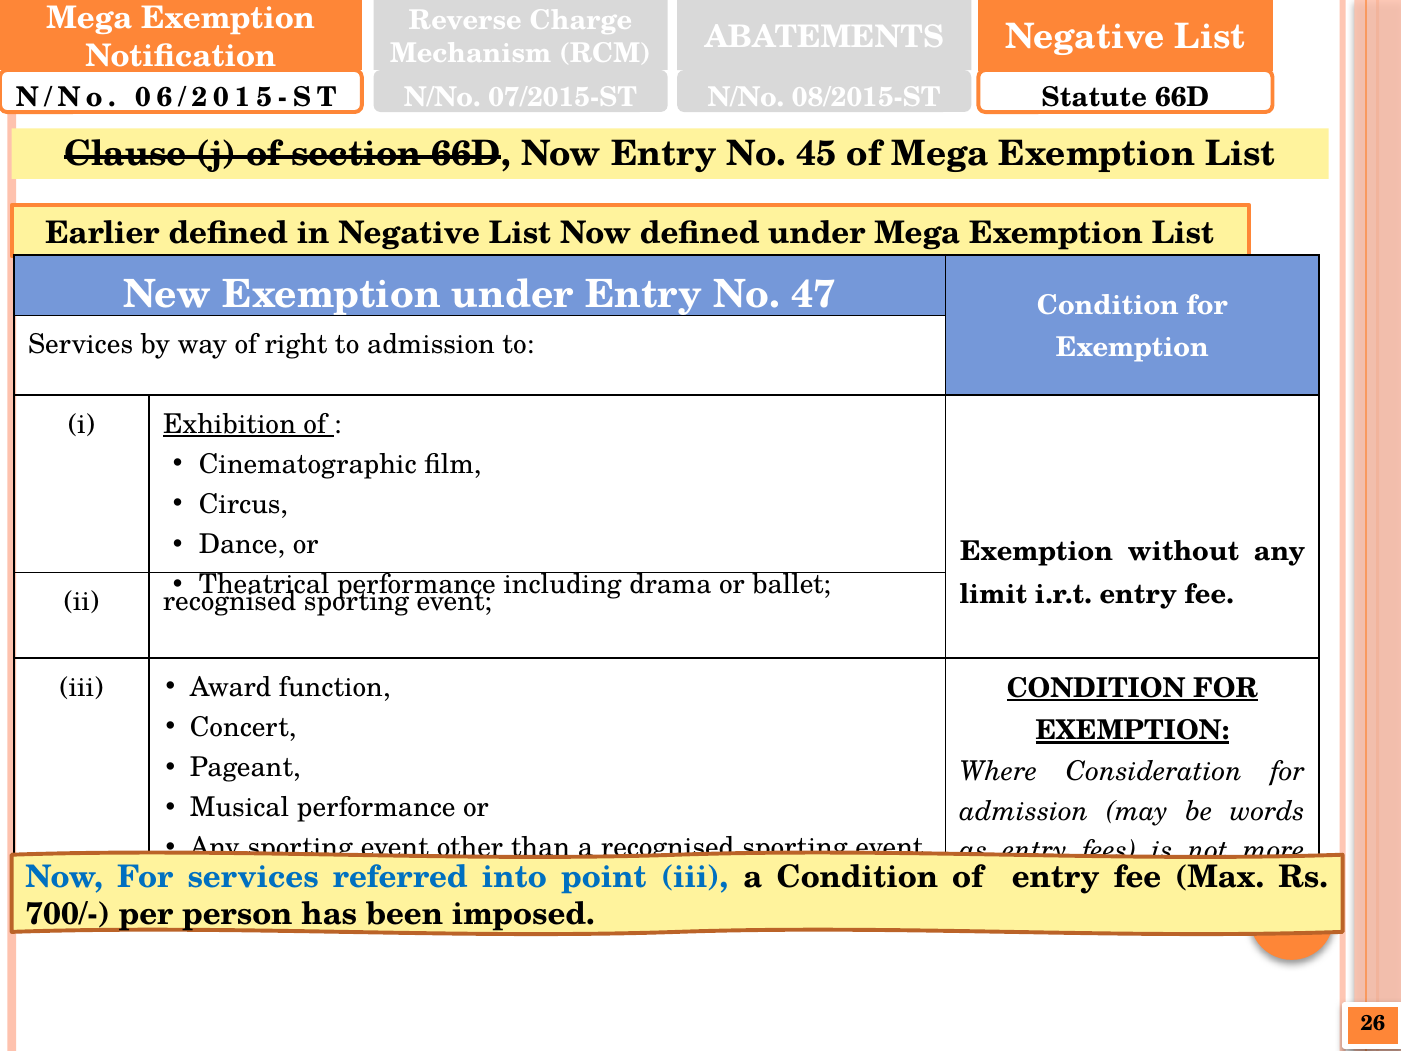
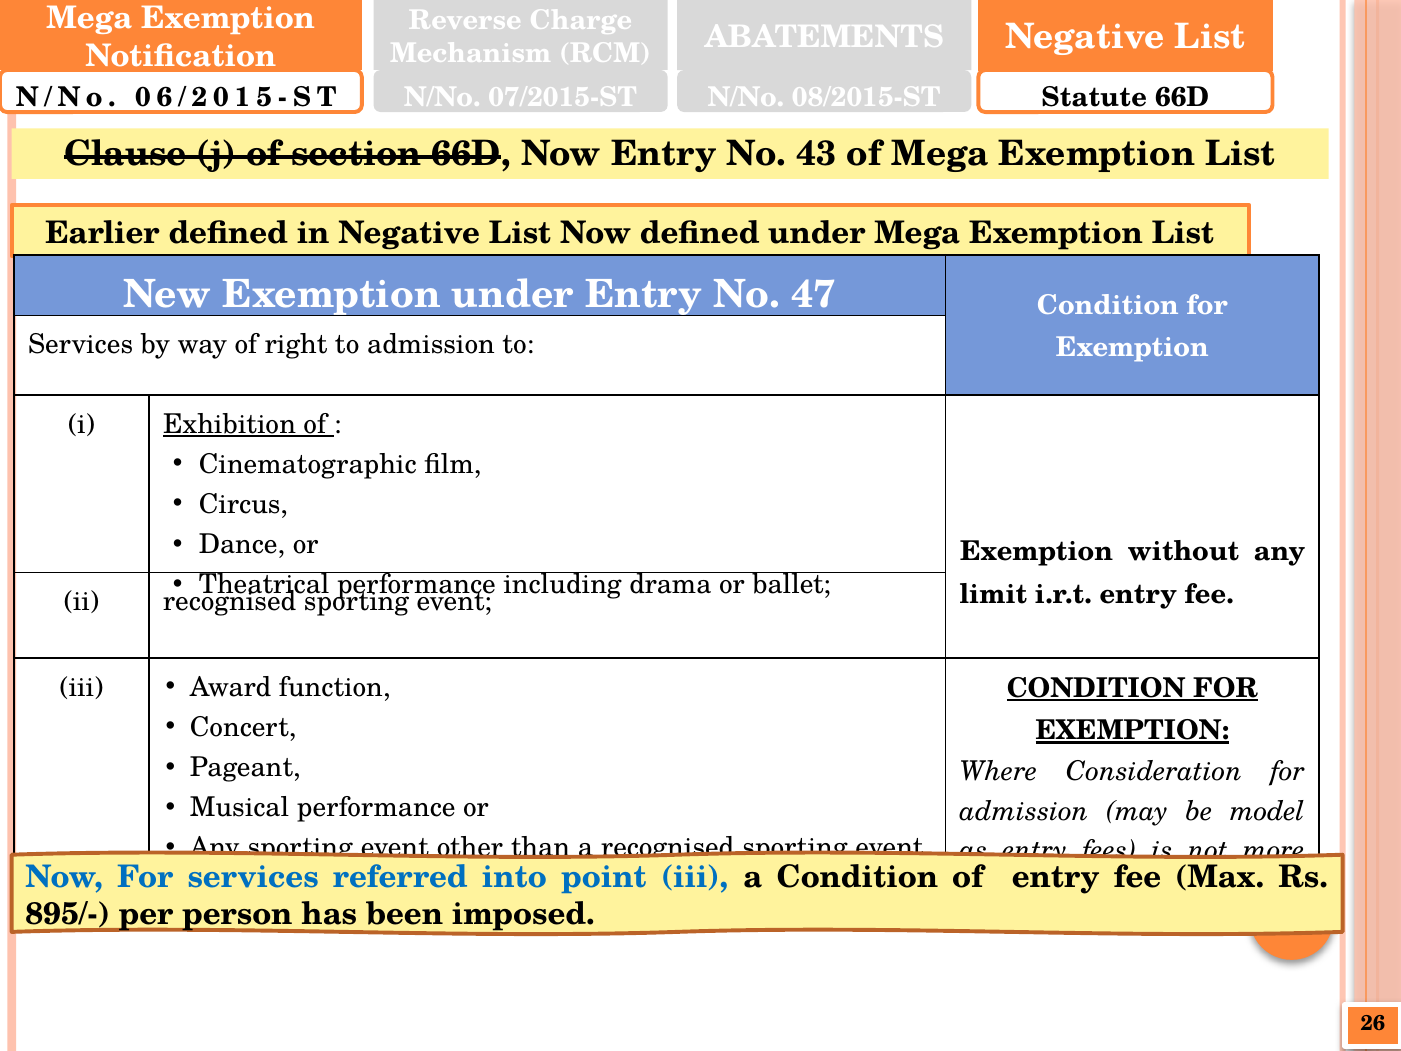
45: 45 -> 43 (817, 153)
words: words -> model (1267, 811)
700/-: 700/- -> 895/- (68, 914)
